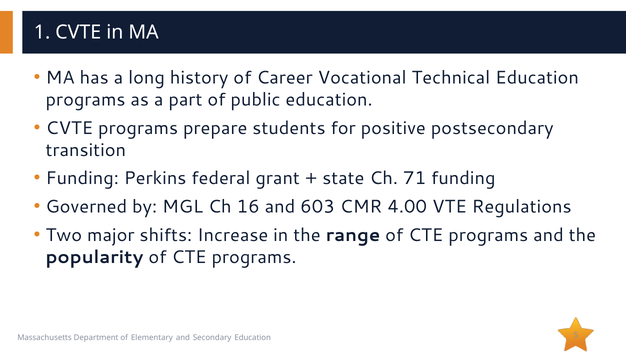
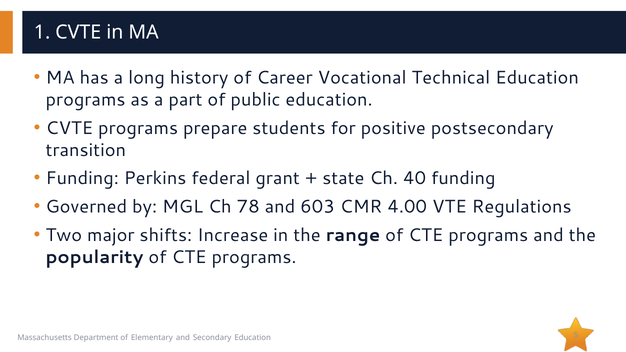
71: 71 -> 40 (415, 179)
16: 16 -> 78 (248, 207)
